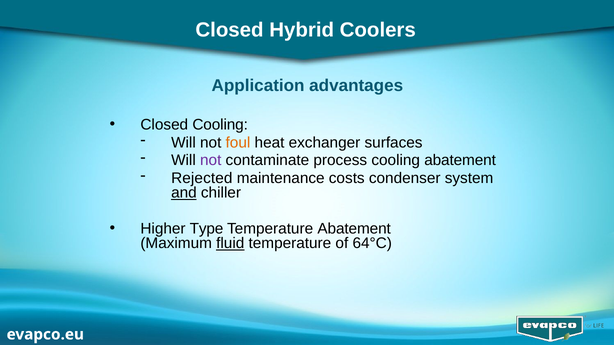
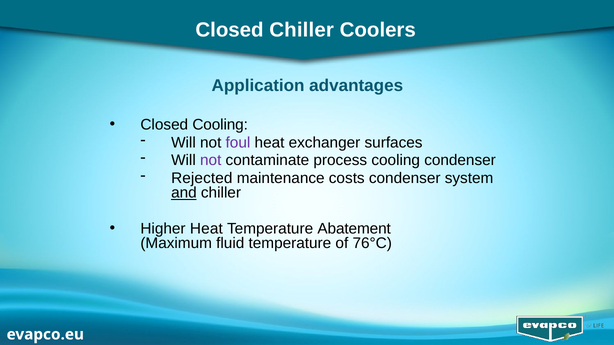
Closed Hybrid: Hybrid -> Chiller (302, 30)
foul colour: orange -> purple (238, 143)
cooling abatement: abatement -> condenser (460, 161)
Higher Type: Type -> Heat (206, 229)
fluid underline: present -> none (230, 243)
64°C: 64°C -> 76°C (372, 243)
